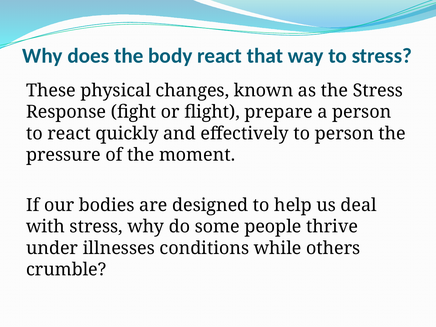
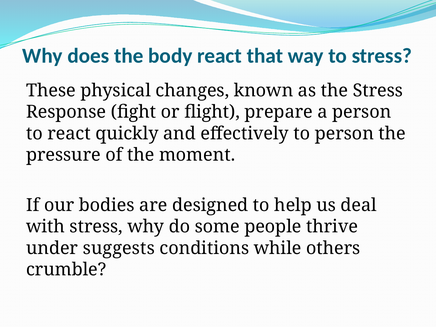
illnesses: illnesses -> suggests (119, 248)
